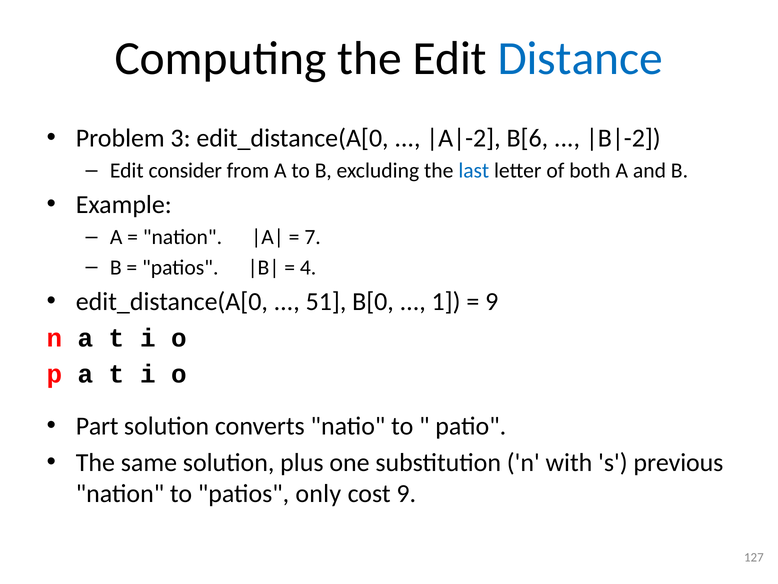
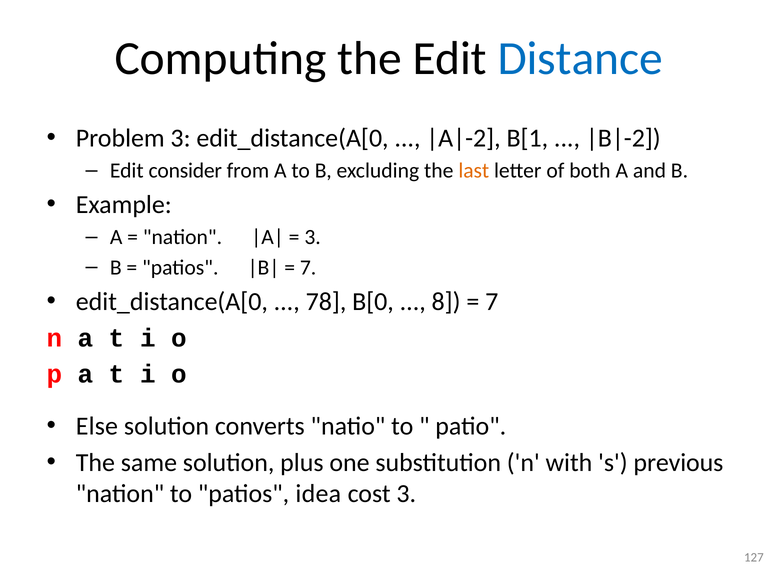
B[6: B[6 -> B[1 (527, 138)
last colour: blue -> orange (474, 171)
7: 7 -> 3 (313, 237)
4: 4 -> 7 (308, 267)
51: 51 -> 78 (326, 301)
1: 1 -> 8 (446, 301)
9: 9 -> 7 (492, 301)
Part: Part -> Else (97, 426)
only: only -> idea (318, 493)
cost 9: 9 -> 3 (406, 493)
